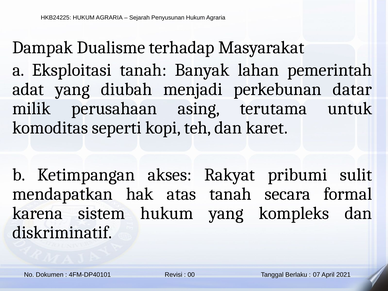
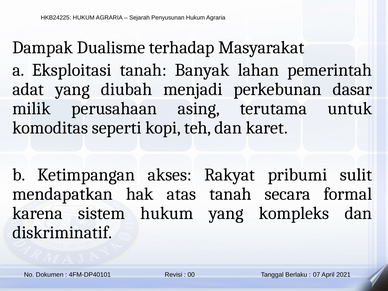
datar: datar -> dasar (352, 89)
